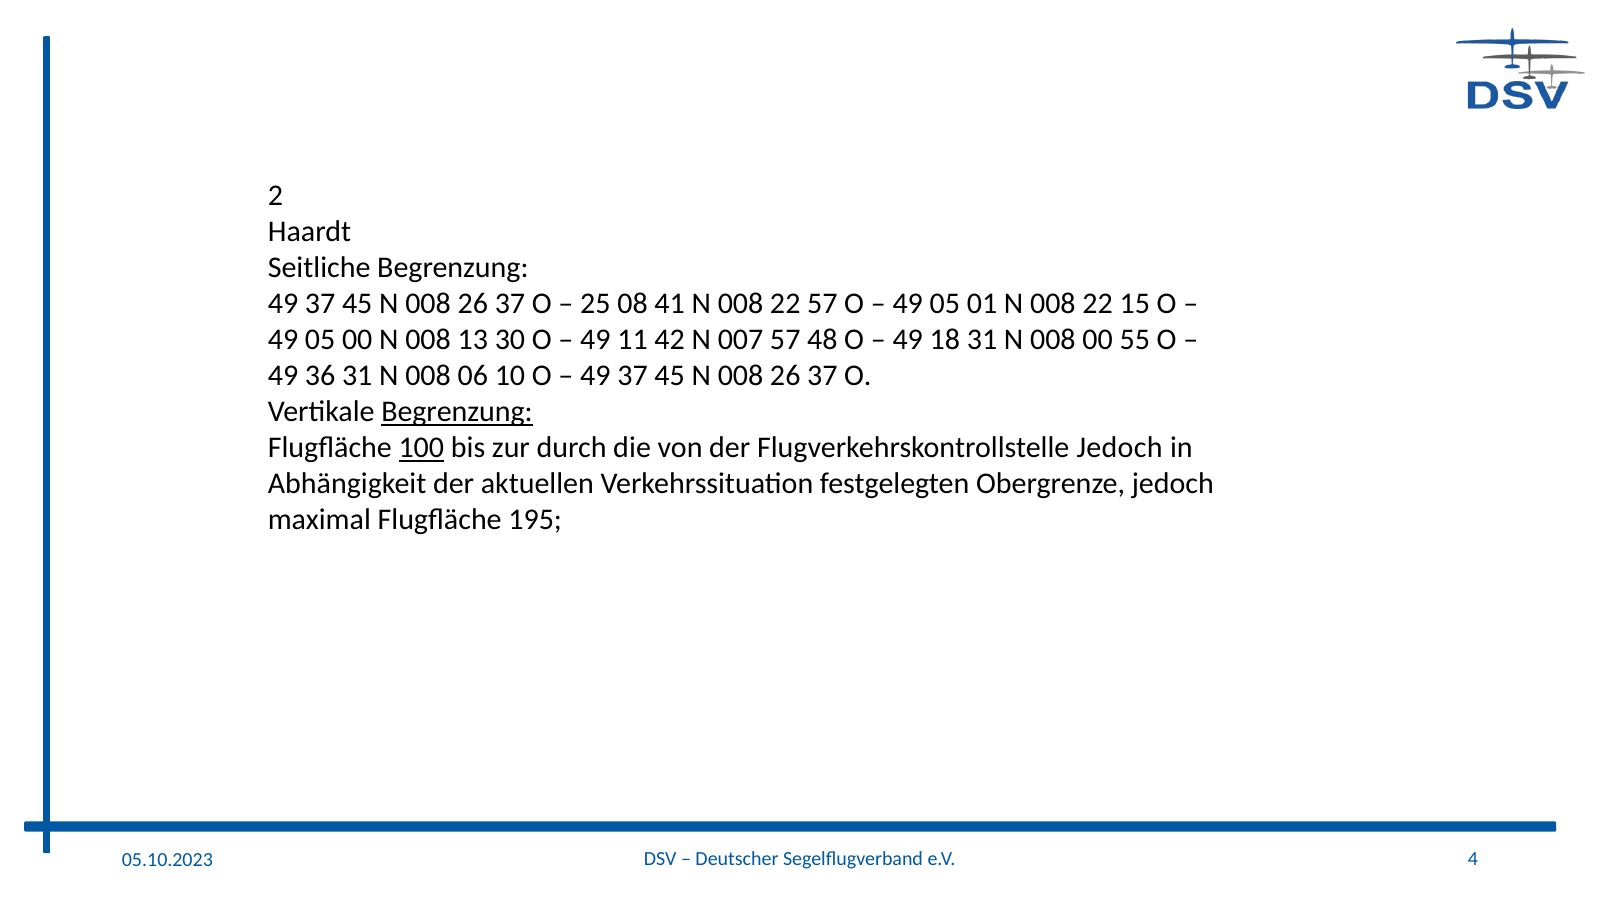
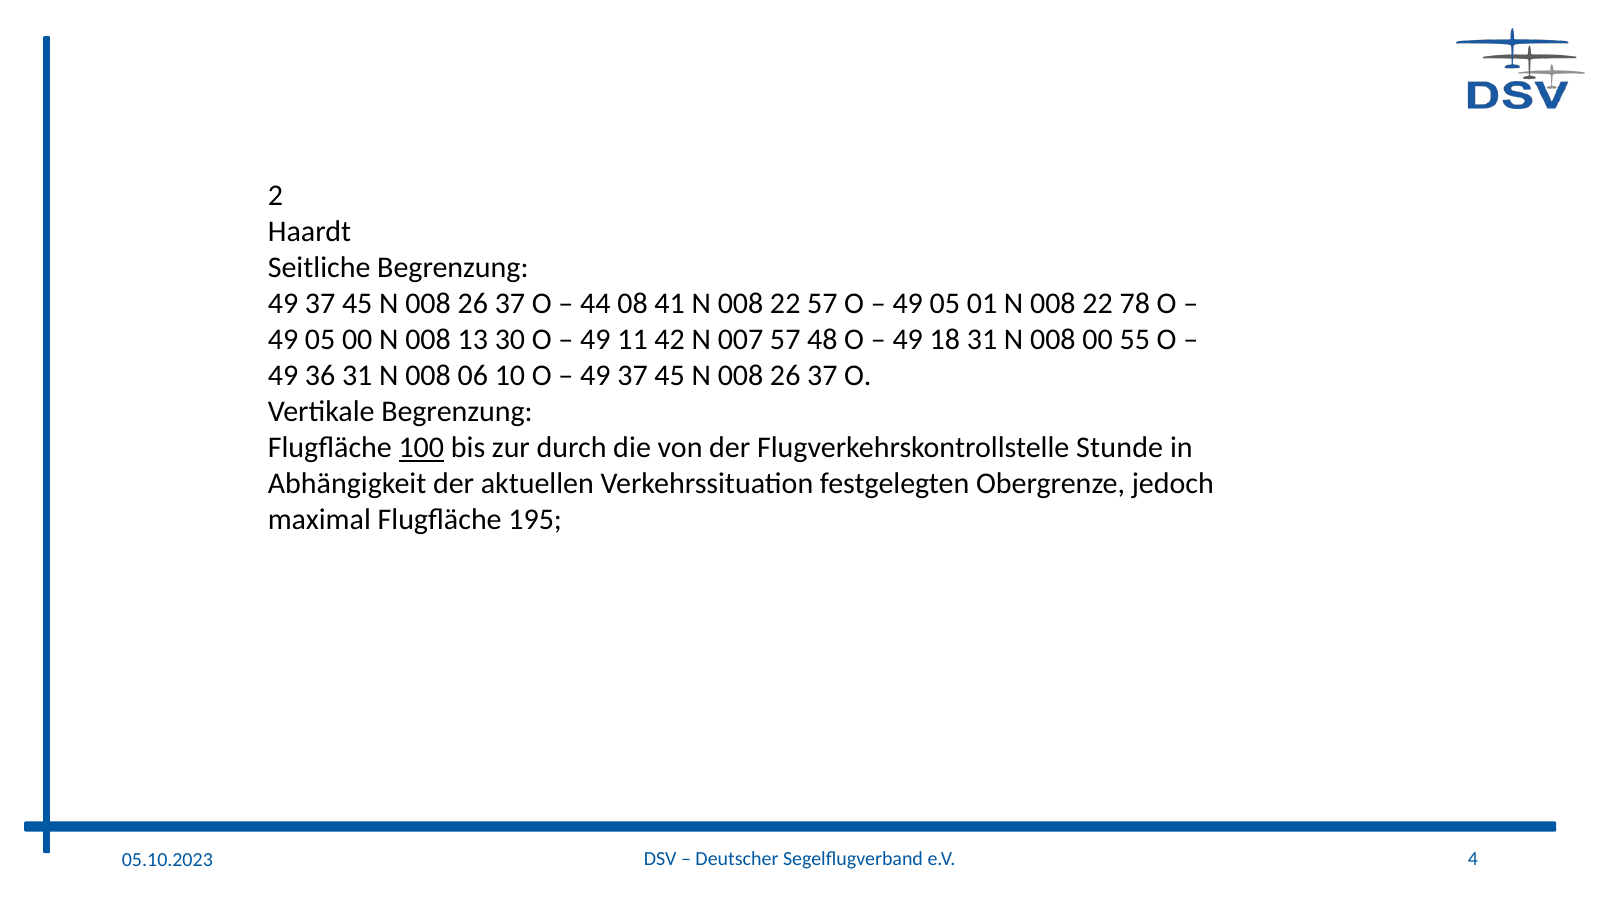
25: 25 -> 44 (595, 304)
15: 15 -> 78 (1135, 304)
Begrenzung underline: present -> none (457, 412)
Flugverkehrskontrollstelle Jedoch: Jedoch -> Stunde (1120, 448)
